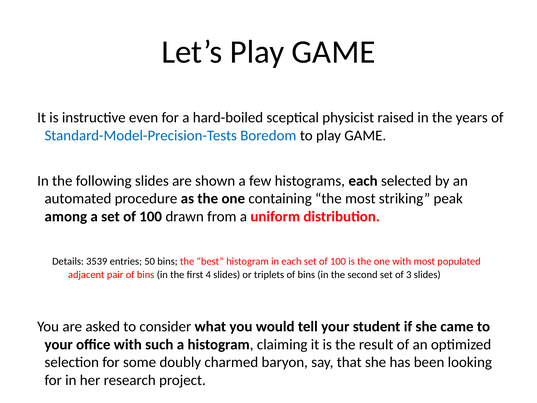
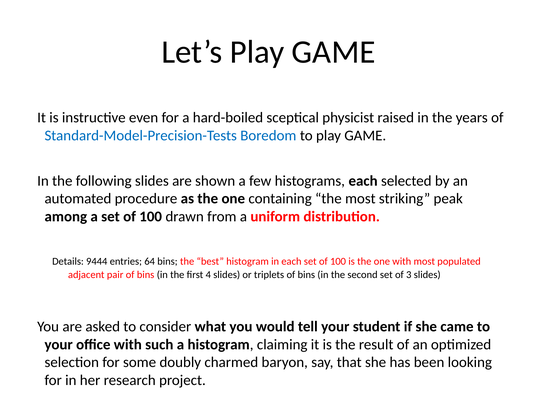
3539: 3539 -> 9444 (97, 261)
50: 50 -> 64 (150, 261)
